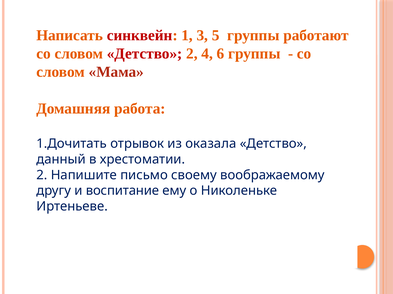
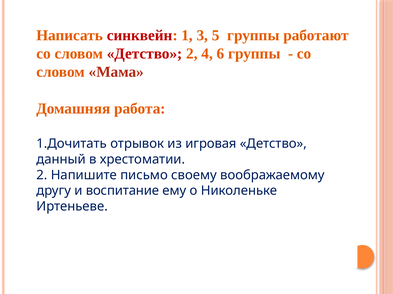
оказала: оказала -> игровая (211, 144)
